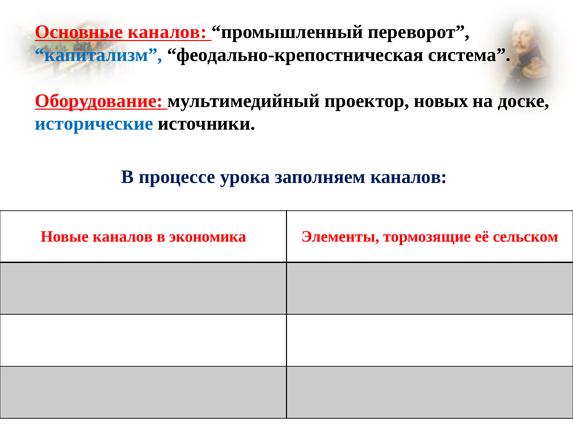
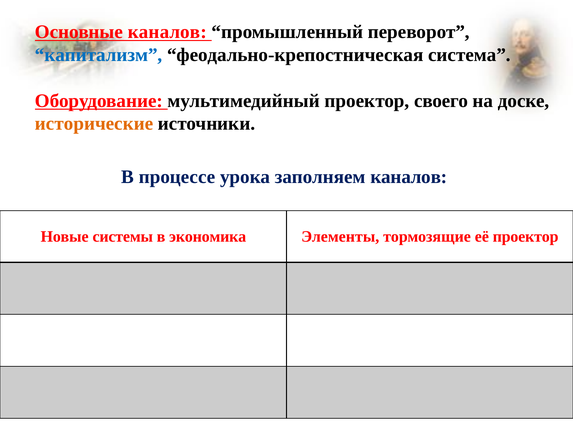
новых: новых -> своего (441, 101)
исторические colour: blue -> orange (94, 124)
Новые каналов: каналов -> системы (123, 236)
её сельском: сельском -> проектор (526, 236)
